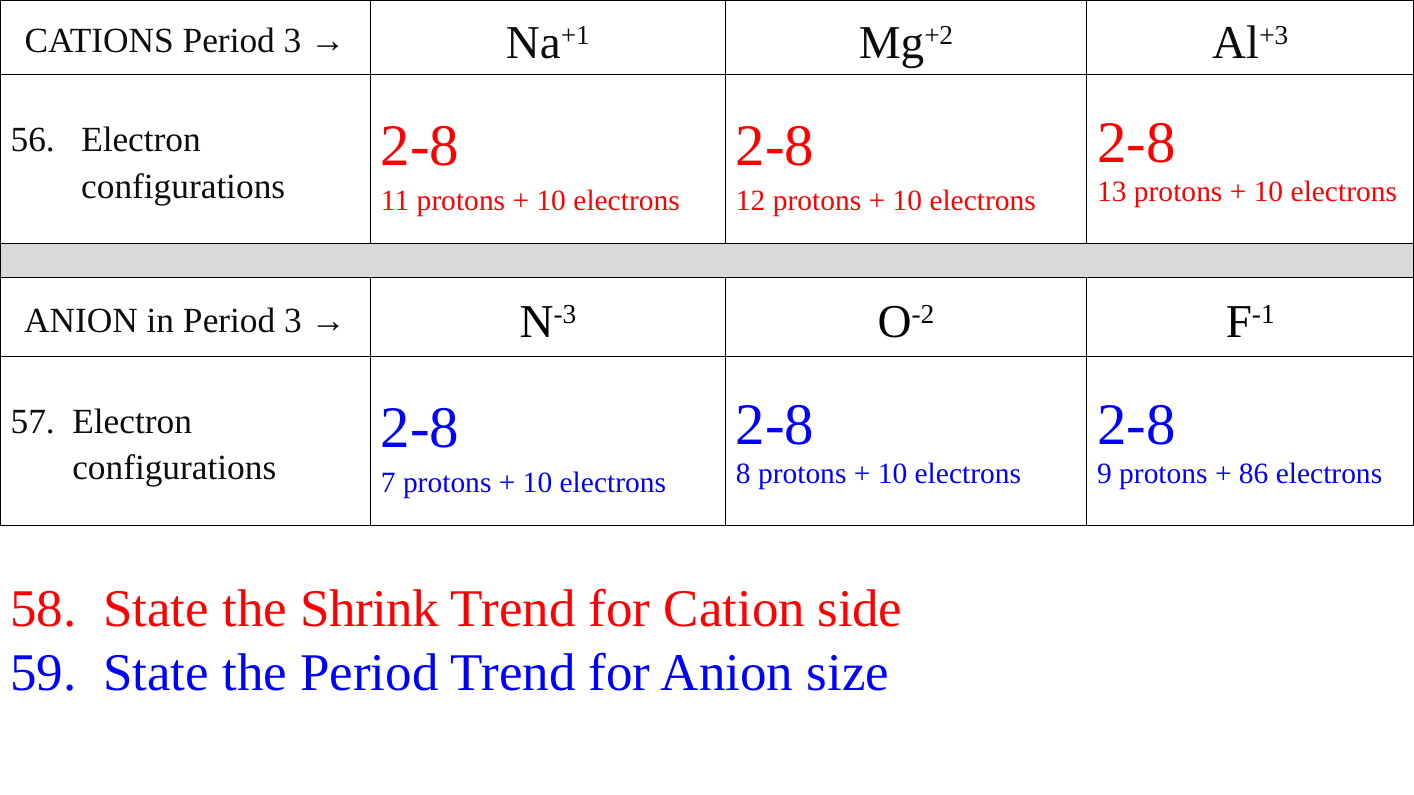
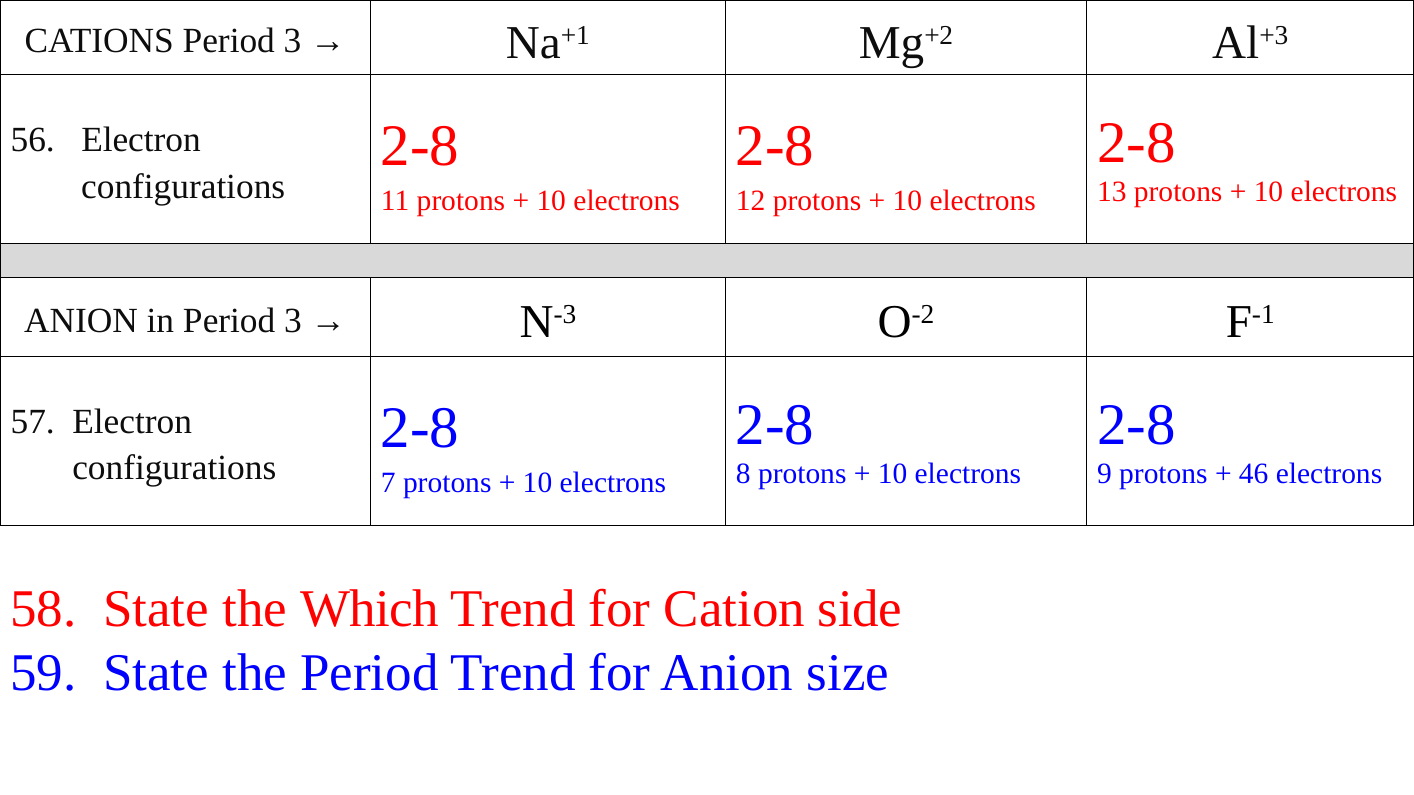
86: 86 -> 46 (1254, 474)
Shrink: Shrink -> Which (370, 609)
